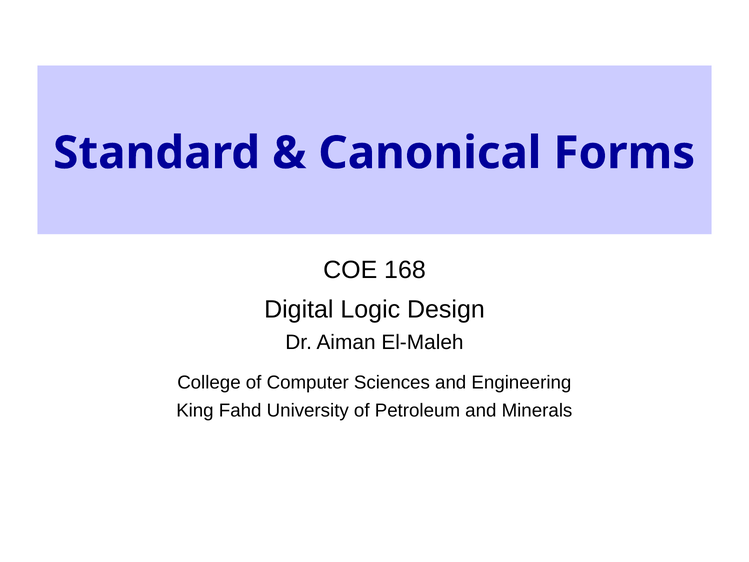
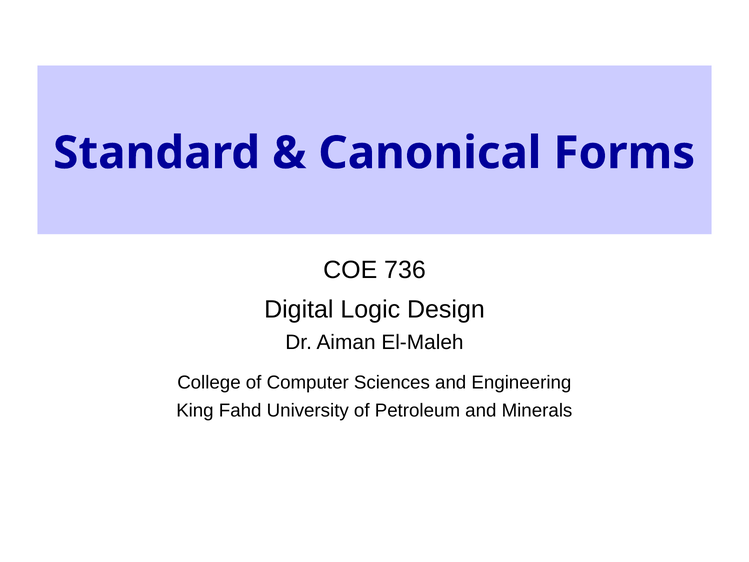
168: 168 -> 736 (405, 270)
